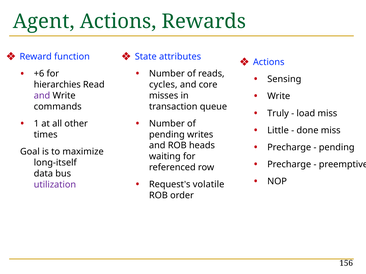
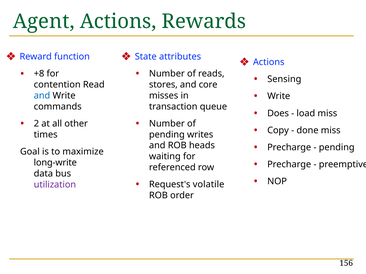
+6: +6 -> +8 (39, 74)
cycles: cycles -> stores (163, 85)
hierarchies: hierarchies -> contention (57, 85)
and colour: purple -> blue (42, 96)
Truly: Truly -> Does (278, 113)
1: 1 -> 2 (36, 124)
Little: Little -> Copy (278, 131)
long-itself: long-itself -> long-write (55, 163)
